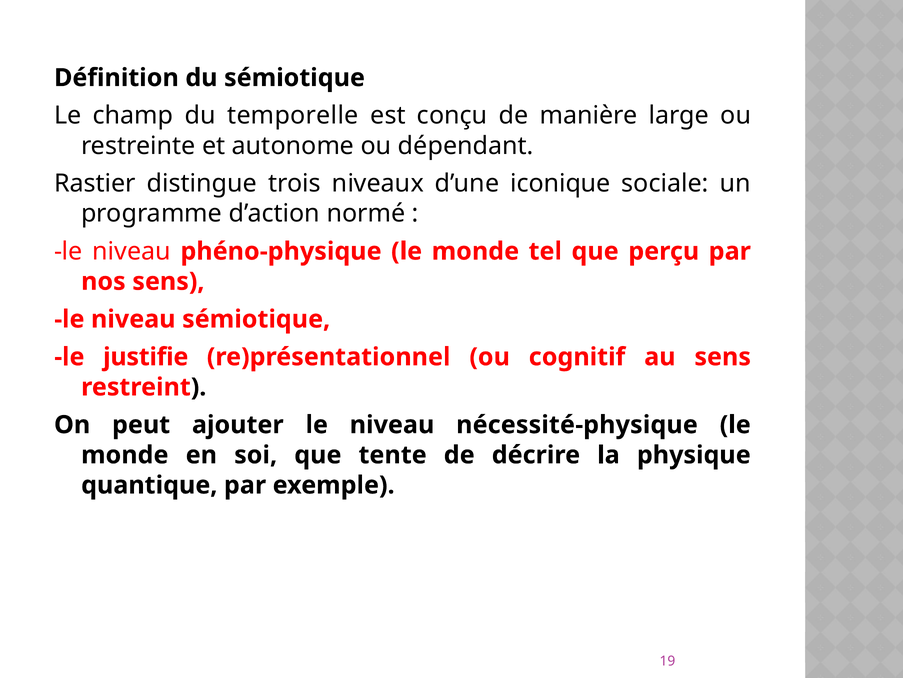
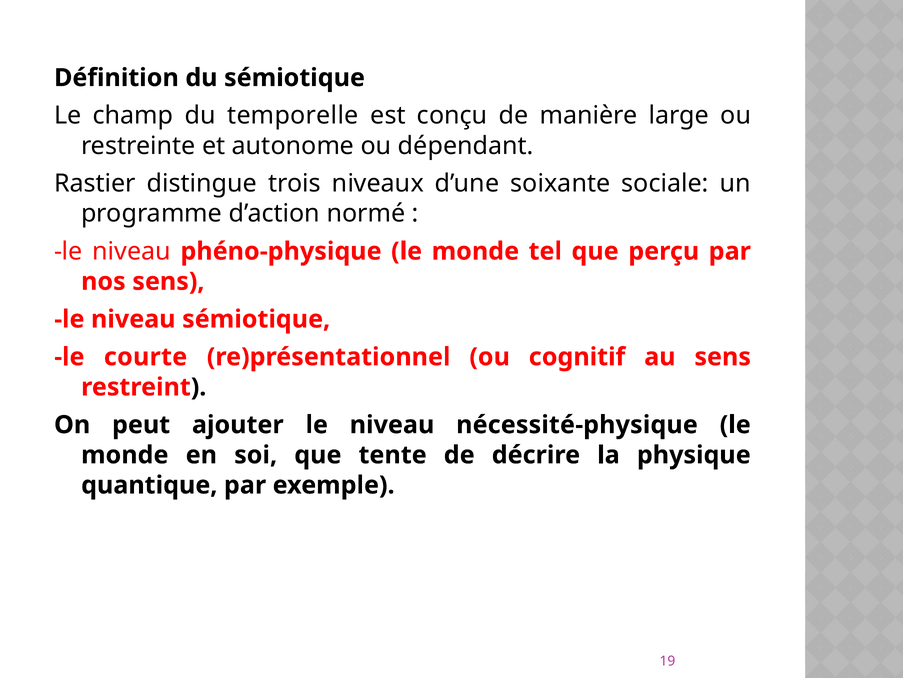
iconique: iconique -> soixante (560, 183)
justifie: justifie -> courte (146, 357)
